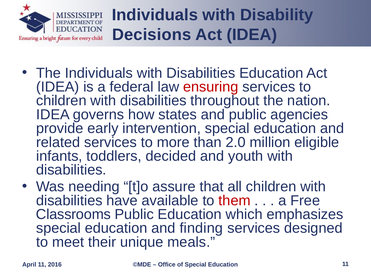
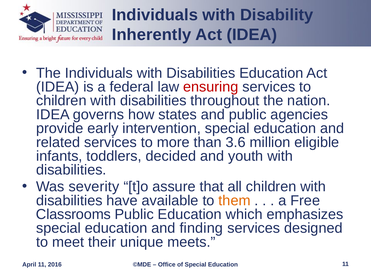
Decisions: Decisions -> Inherently (152, 35)
2.0: 2.0 -> 3.6 (236, 142)
needing: needing -> severity (94, 187)
them colour: red -> orange (235, 201)
meals: meals -> meets (191, 242)
